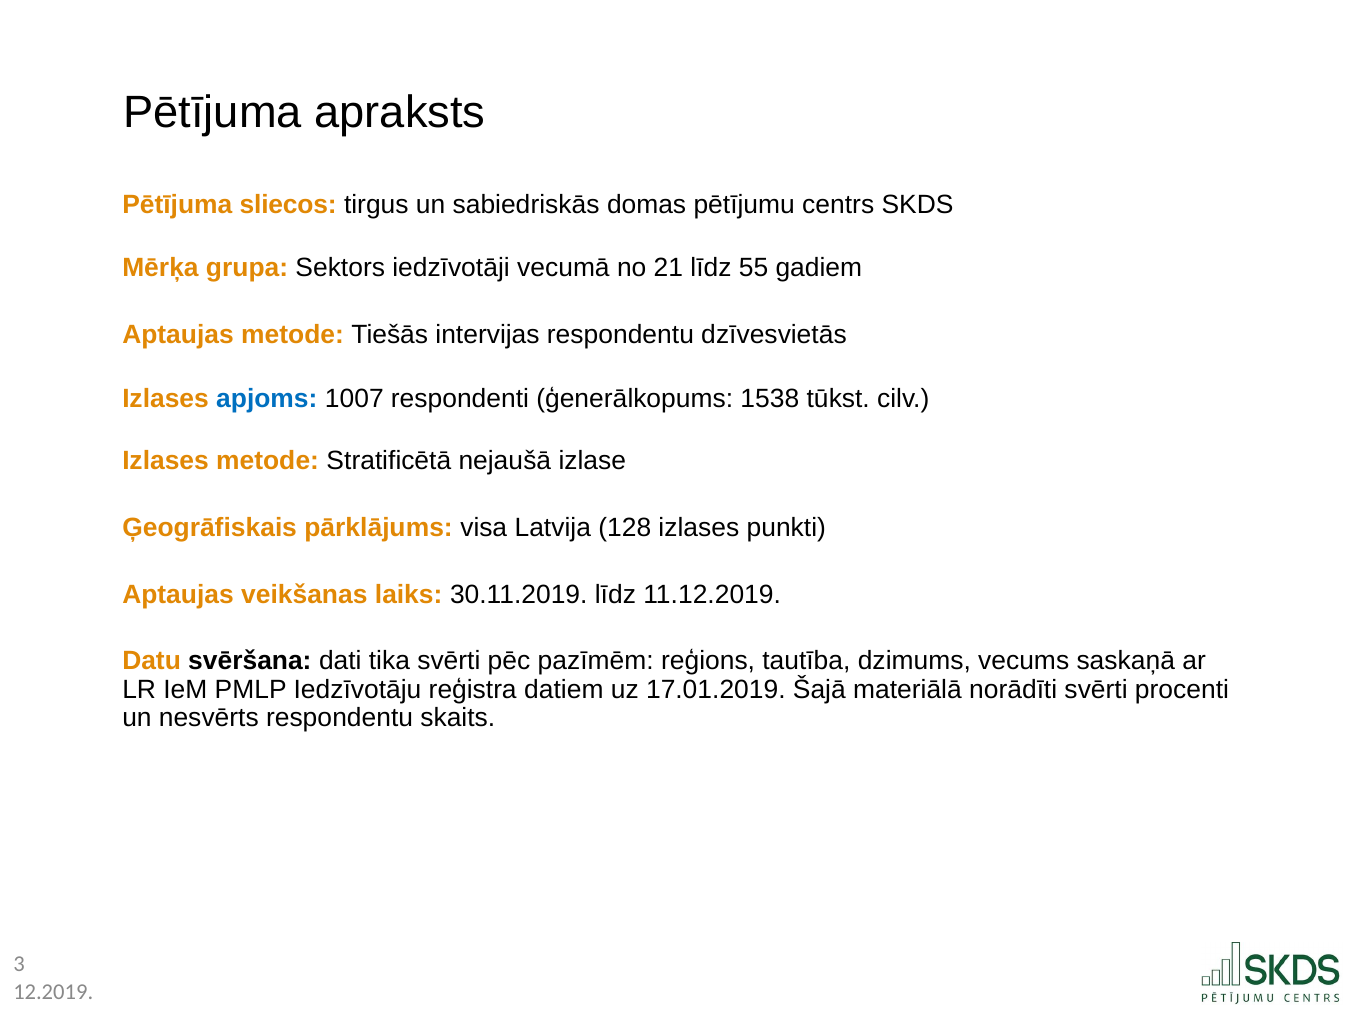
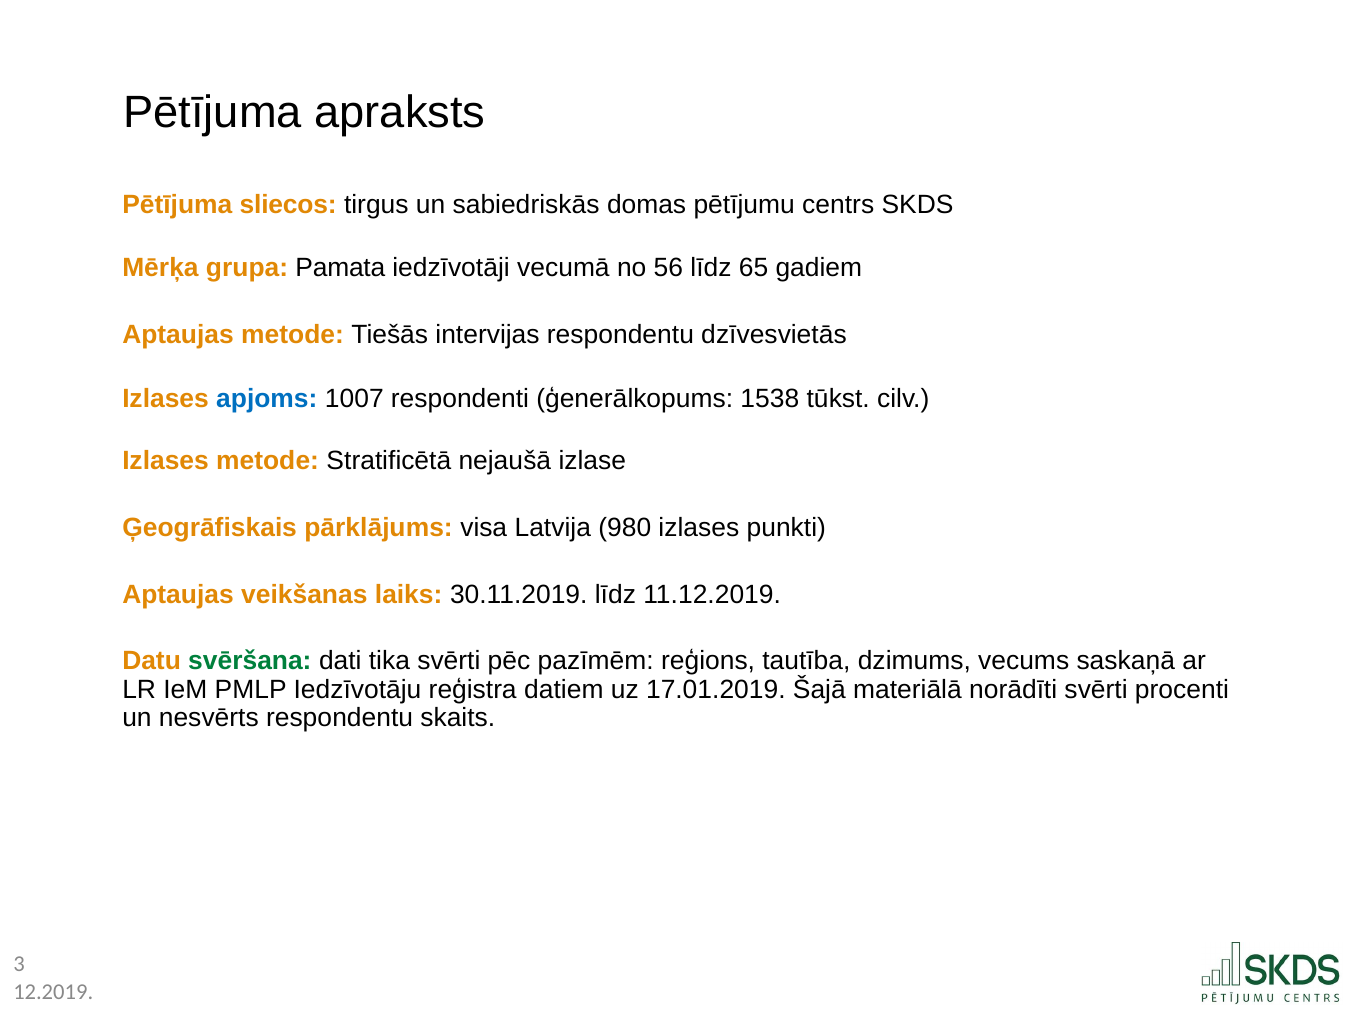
Sektors: Sektors -> Pamata (340, 268)
21: 21 -> 56 (668, 268)
55: 55 -> 65 (754, 268)
128: 128 -> 980 (625, 528)
svēršana colour: black -> green (250, 661)
